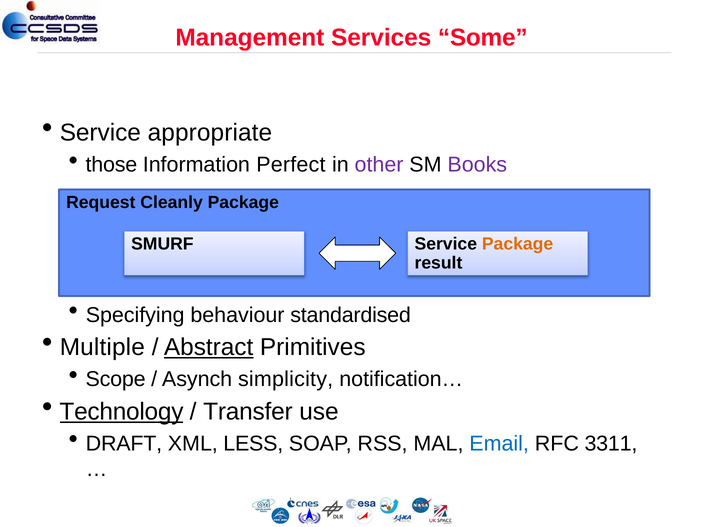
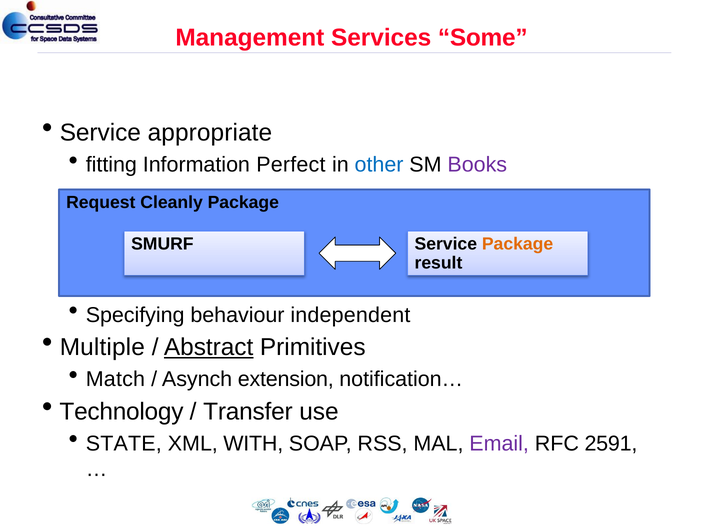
those: those -> fitting (111, 165)
other colour: purple -> blue (379, 165)
standardised: standardised -> independent (350, 315)
Scope: Scope -> Match (115, 379)
simplicity: simplicity -> extension (286, 379)
Technology underline: present -> none (121, 412)
DRAFT: DRAFT -> STATE (124, 444)
LESS: LESS -> WITH (253, 444)
Email colour: blue -> purple (499, 444)
3311: 3311 -> 2591 (611, 444)
